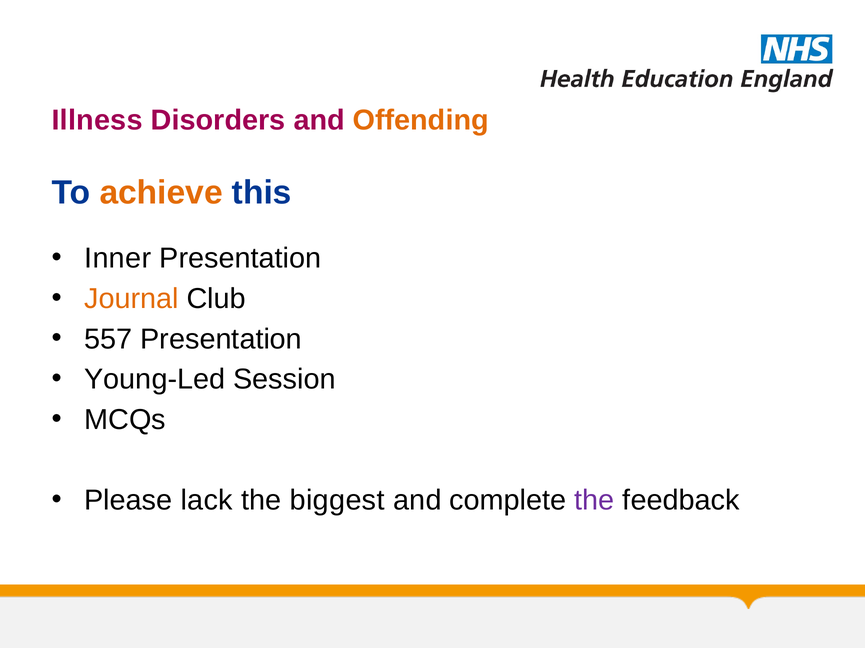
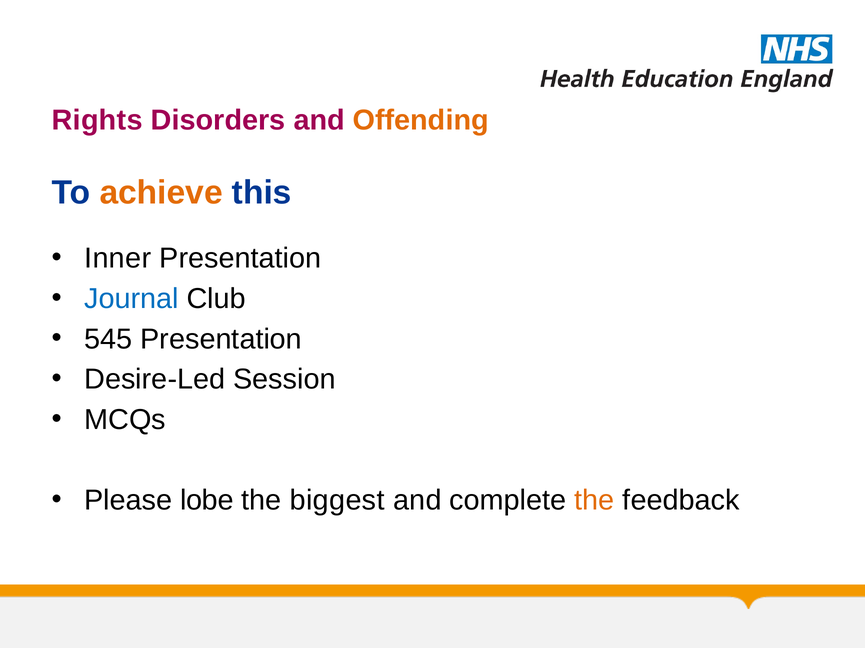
Illness: Illness -> Rights (97, 121)
Journal colour: orange -> blue (131, 299)
557: 557 -> 545 (108, 339)
Young-Led: Young-Led -> Desire-Led (155, 380)
lack: lack -> lobe (207, 501)
the colour: purple -> orange (594, 501)
